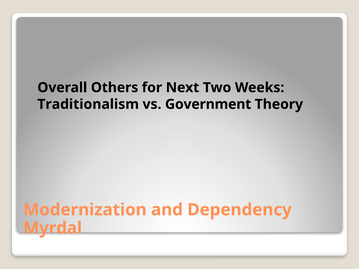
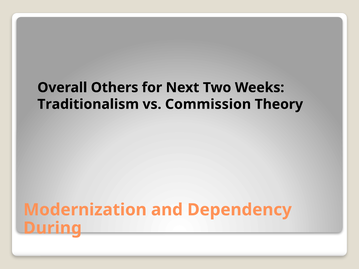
Government: Government -> Commission (208, 104)
Myrdal: Myrdal -> During (53, 228)
